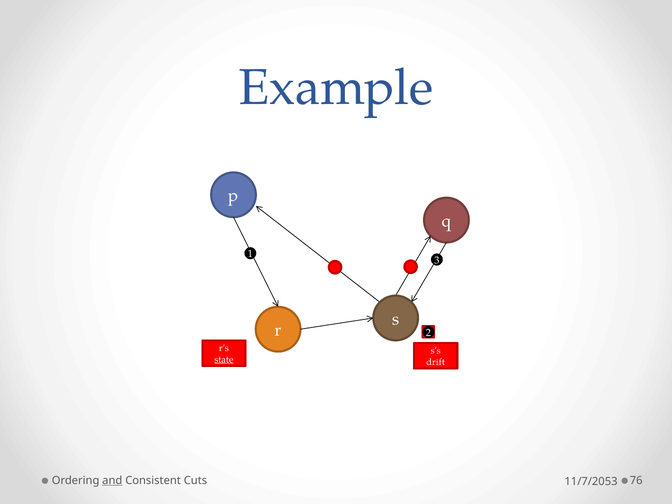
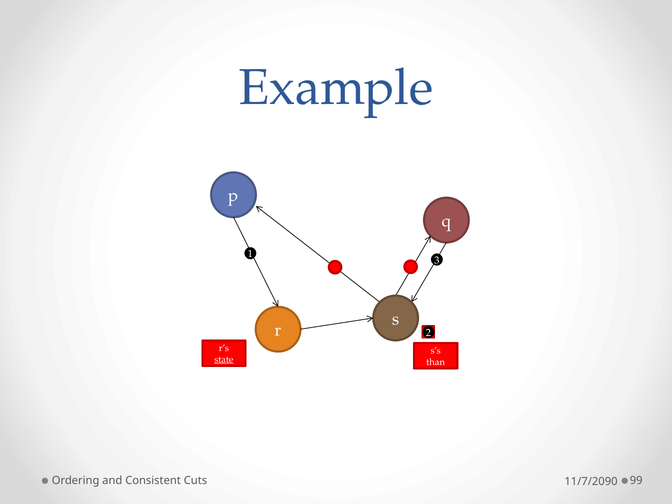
drift: drift -> than (436, 362)
and underline: present -> none (112, 480)
76: 76 -> 99 (636, 480)
11/7/2053: 11/7/2053 -> 11/7/2090 (591, 481)
